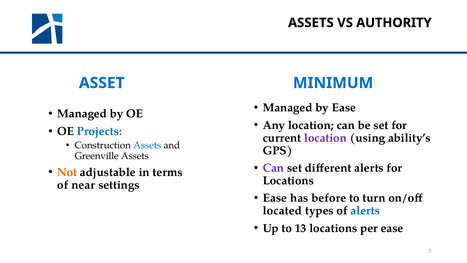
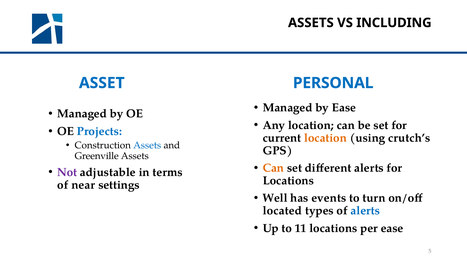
AUTHORITY: AUTHORITY -> INCLUDING (394, 23)
MINIMUM: MINIMUM -> PERSONAL (333, 83)
location colour: purple -> orange (326, 138)
ability’s: ability’s -> crutch’s (409, 138)
Can colour: purple -> orange (273, 168)
Not colour: orange -> purple (67, 172)
Ease: Ease -> Well (275, 198)
before: before -> events (329, 198)
13: 13 -> 11 (301, 228)
